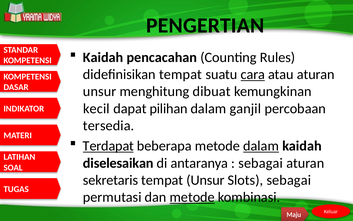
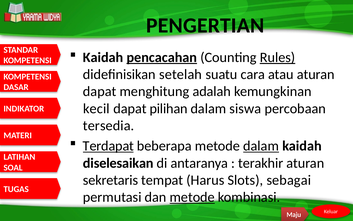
pencacahan underline: none -> present (162, 57)
Rules underline: none -> present (278, 57)
didefinisikan tempat: tempat -> setelah (181, 74)
cara underline: present -> none (253, 74)
unsur: unsur -> dapat (100, 91)
dibuat: dibuat -> adalah (212, 91)
ganjil: ganjil -> siswa (245, 108)
sebagai: sebagai -> terakhir (261, 163)
tempat Unsur: Unsur -> Harus (205, 180)
